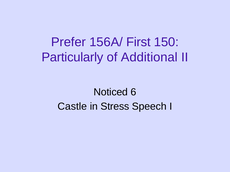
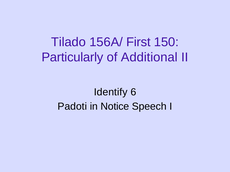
Prefer: Prefer -> Tilado (68, 42)
Noticed: Noticed -> Identify (111, 92)
Castle: Castle -> Padoti (72, 107)
Stress: Stress -> Notice (115, 107)
